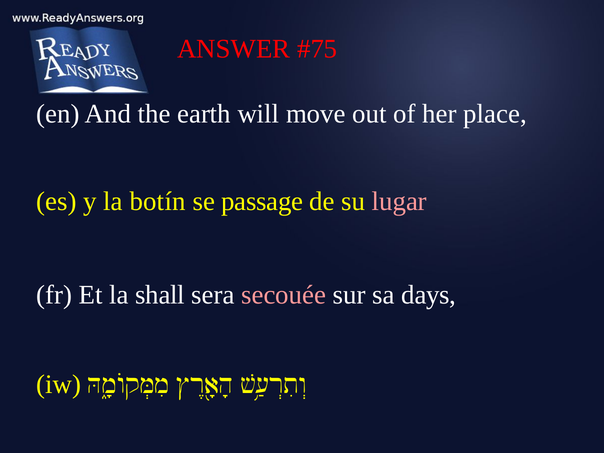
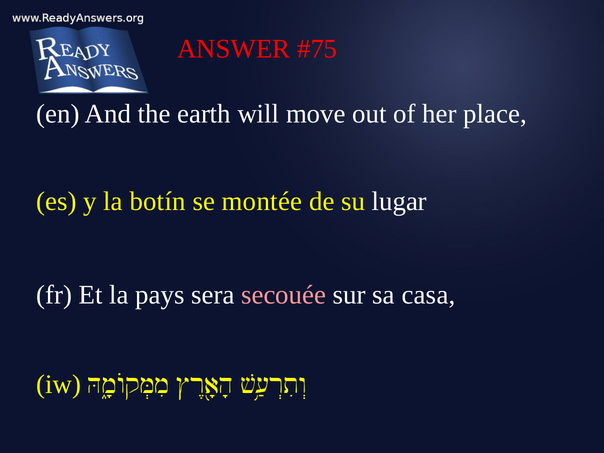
passage: passage -> montée (262, 202)
lugar colour: pink -> white (399, 202)
shall: shall -> pays (160, 295)
days: days -> casa (428, 295)
